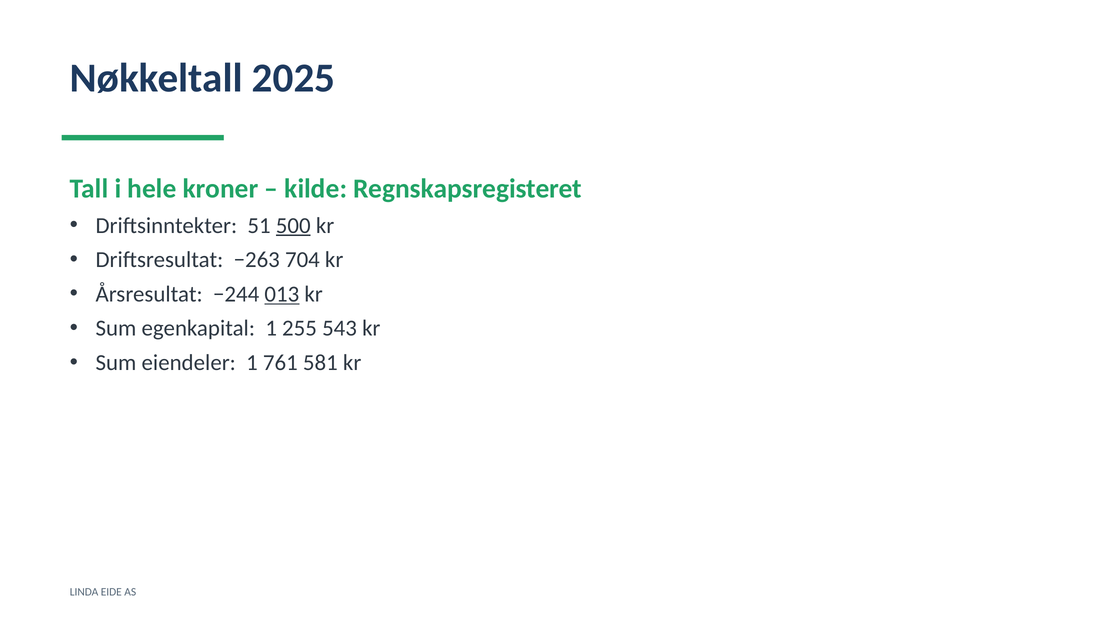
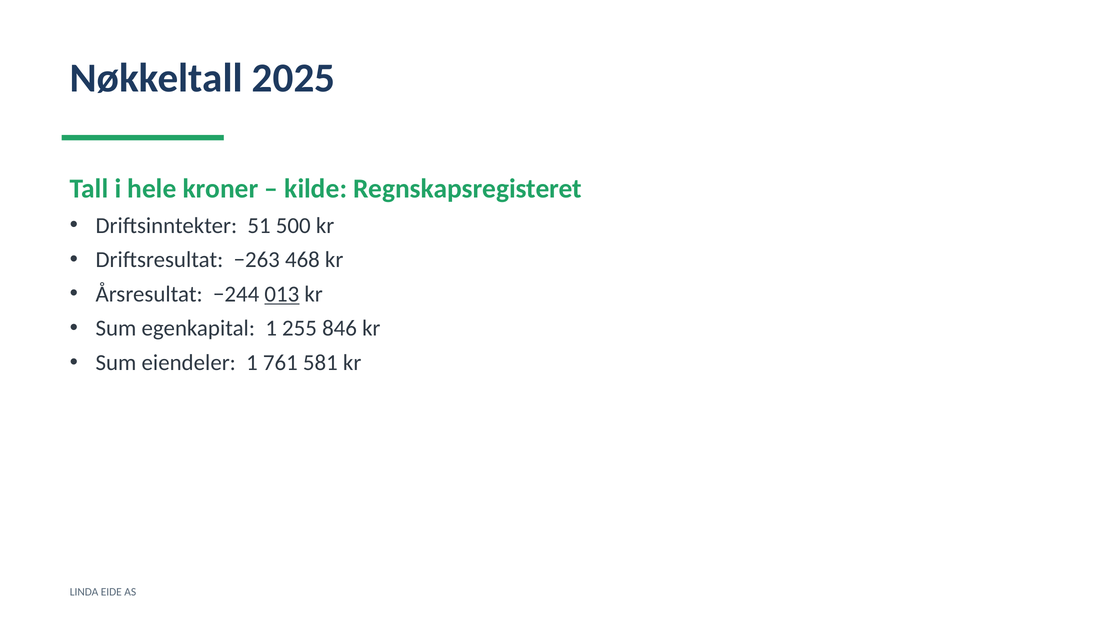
500 underline: present -> none (293, 226)
704: 704 -> 468 (302, 260)
543: 543 -> 846 (340, 329)
